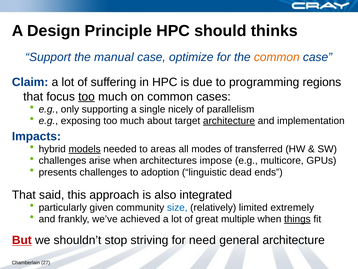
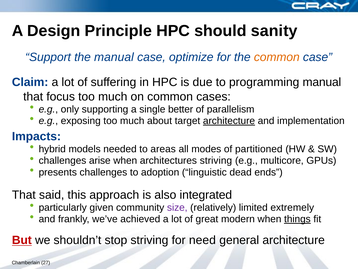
thinks: thinks -> sanity (274, 31)
programming regions: regions -> manual (322, 82)
too underline: present -> none (87, 96)
nicely: nicely -> better (181, 109)
models underline: present -> none (85, 149)
transferred: transferred -> partitioned (259, 149)
architectures impose: impose -> striving (216, 160)
size colour: blue -> purple (177, 207)
multiple: multiple -> modern (238, 219)
